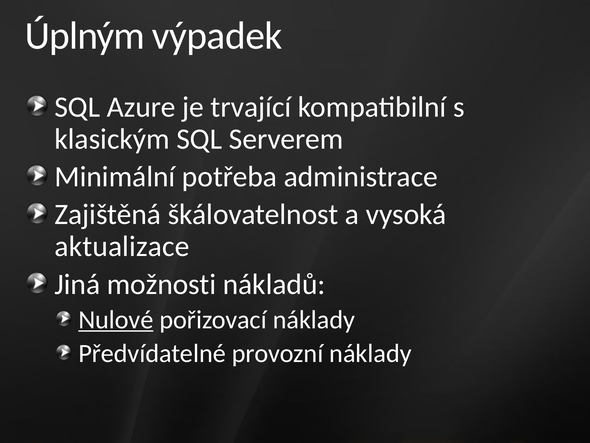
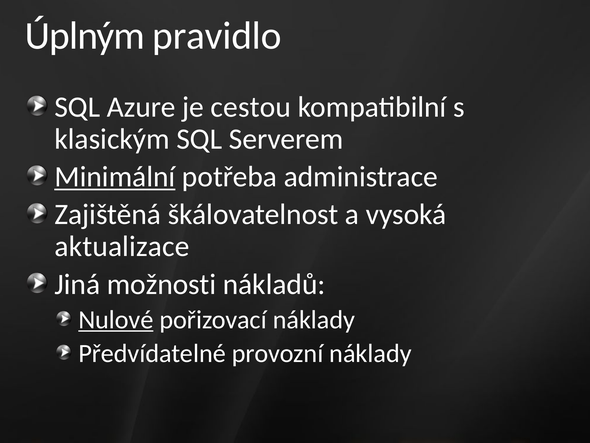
výpadek: výpadek -> pravidlo (217, 36)
trvající: trvající -> cestou (251, 107)
Minimální underline: none -> present (115, 177)
